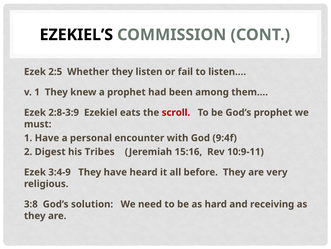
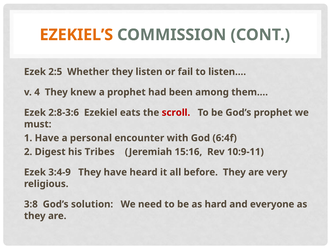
EZEKIEL’S colour: black -> orange (76, 35)
v 1: 1 -> 4 (37, 92)
2:8-3:9: 2:8-3:9 -> 2:8-3:6 (64, 112)
9:4f: 9:4f -> 6:4f (225, 138)
receiving: receiving -> everyone (272, 204)
